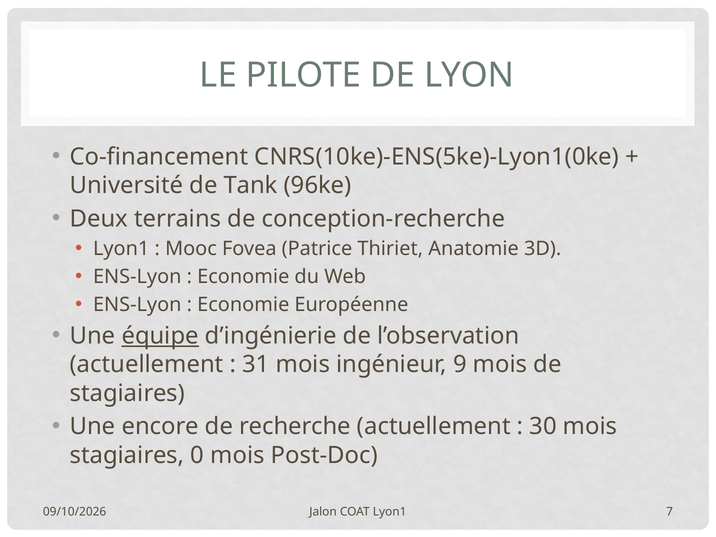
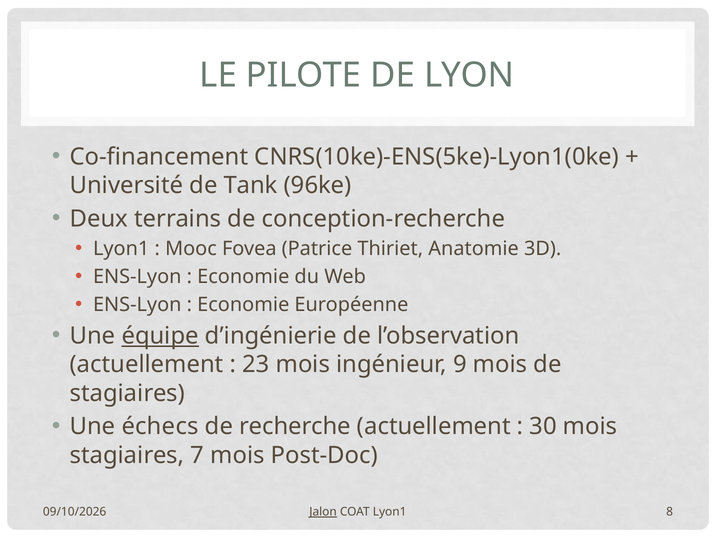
31: 31 -> 23 (256, 365)
encore: encore -> échecs (160, 427)
0: 0 -> 7 (197, 455)
Jalon underline: none -> present (323, 512)
7: 7 -> 8 (670, 512)
